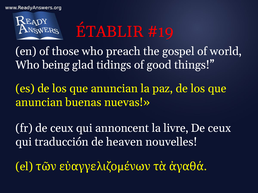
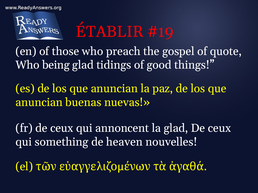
world: world -> quote (226, 51)
la livre: livre -> glad (176, 129)
traducción: traducción -> something (62, 142)
